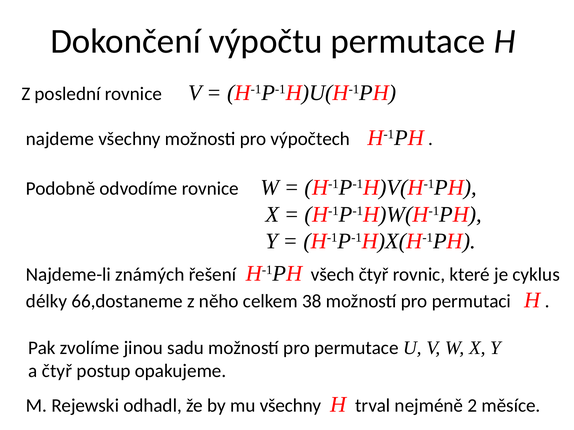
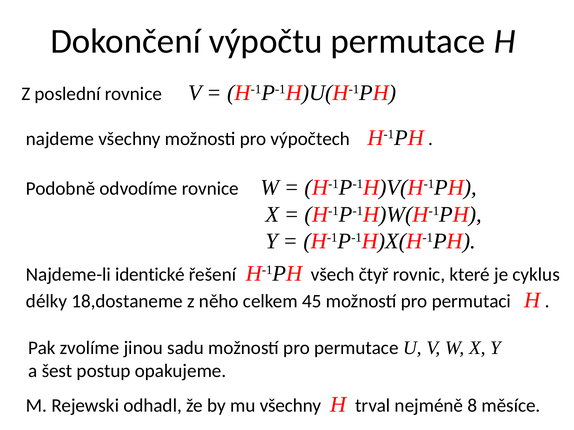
známých: známých -> identické (150, 275)
66,dostaneme: 66,dostaneme -> 18,dostaneme (127, 302)
38: 38 -> 45 (312, 302)
a čtyř: čtyř -> šest (57, 371)
2: 2 -> 8 (472, 406)
